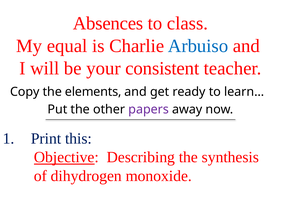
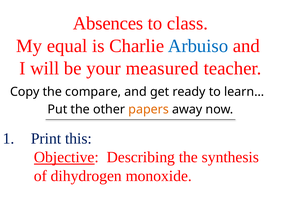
consistent: consistent -> measured (162, 68)
elements: elements -> compare (93, 92)
papers colour: purple -> orange (149, 109)
